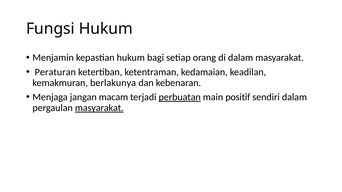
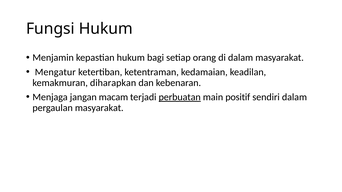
Peraturan: Peraturan -> Mengatur (55, 72)
berlakunya: berlakunya -> diharapkan (113, 83)
masyarakat underline: present -> none (99, 108)
